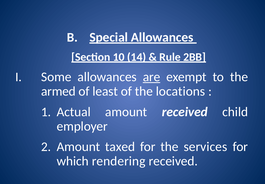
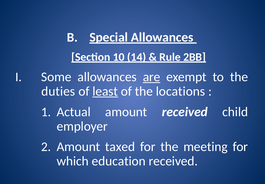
armed: armed -> duties (58, 91)
least underline: none -> present (105, 91)
services: services -> meeting (206, 146)
rendering: rendering -> education (119, 161)
